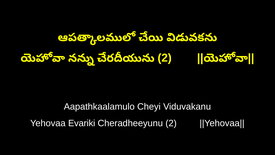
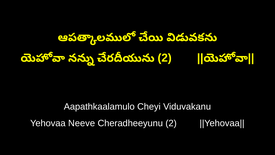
Evariki: Evariki -> Neeve (82, 123)
